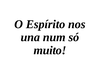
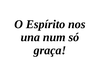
muito: muito -> graça (50, 50)
